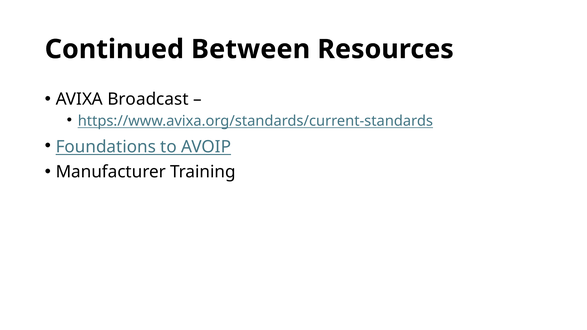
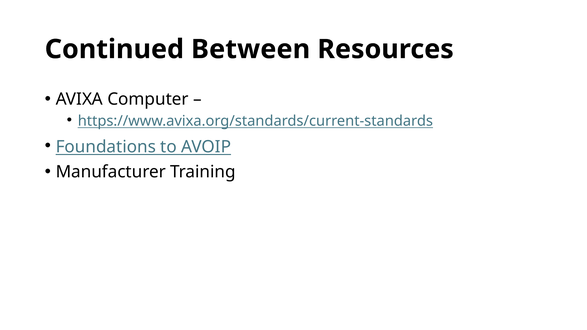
Broadcast: Broadcast -> Computer (148, 99)
